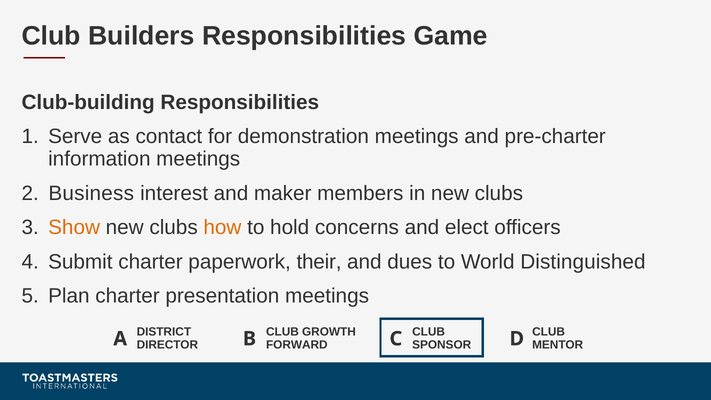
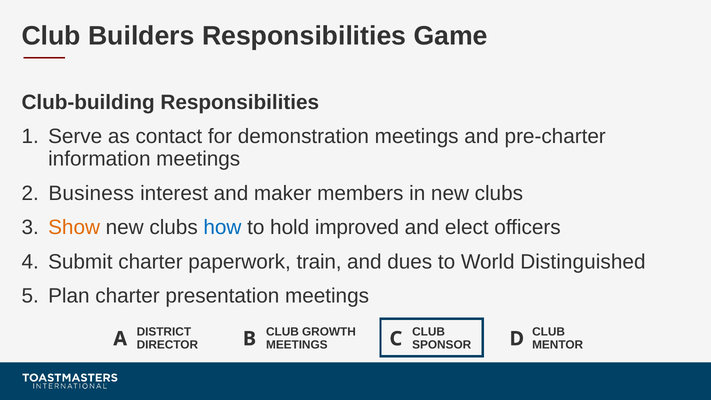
how colour: orange -> blue (222, 228)
concerns: concerns -> improved (357, 228)
their: their -> train (319, 262)
FORWARD: FORWARD -> MEETINGS (297, 345)
